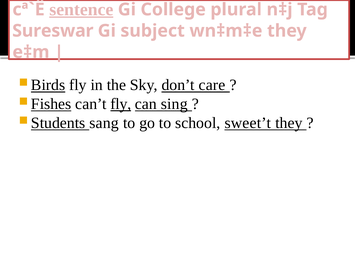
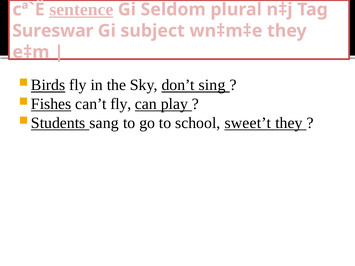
College: College -> Seldom (173, 10)
care: care -> sing (212, 85)
fly underline: present -> none (121, 104)
sing: sing -> play (174, 104)
